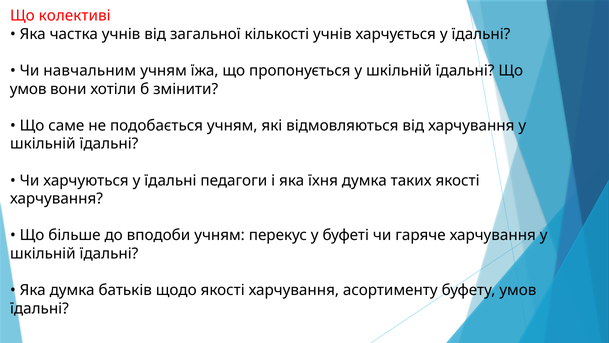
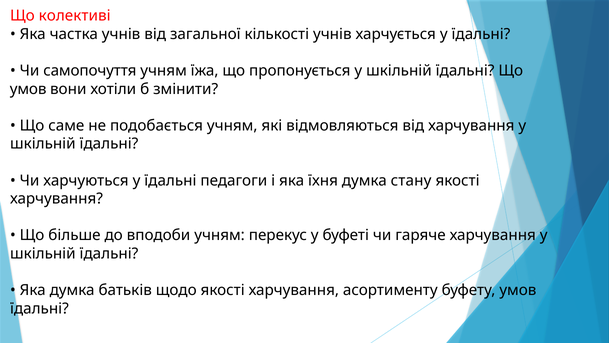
навчальним: навчальним -> самопочуття (90, 71)
таких: таких -> стану (411, 180)
